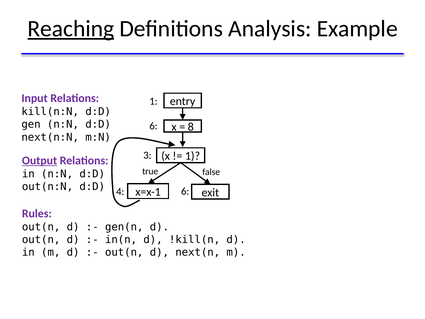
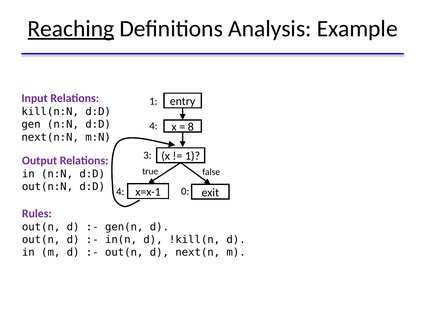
6: 6 -> 4 (153, 126)
Output underline: present -> none (40, 160)
6: 6 -> 0 (185, 191)
